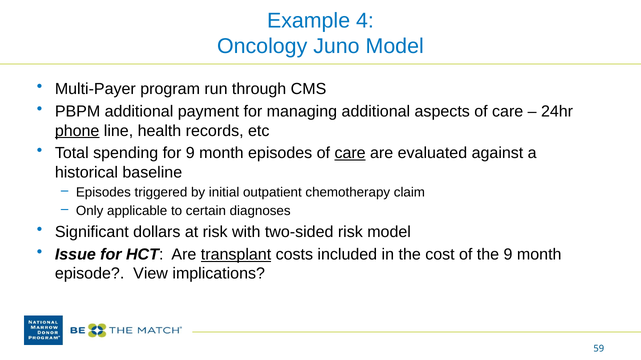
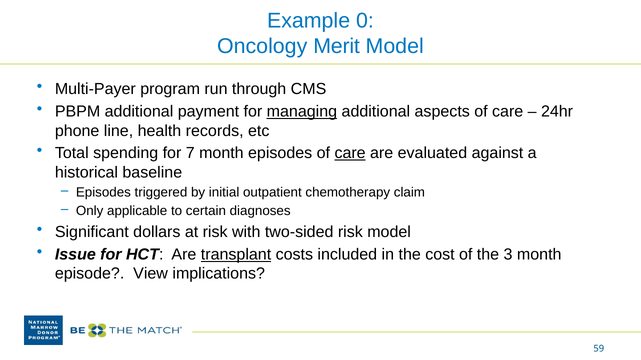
4: 4 -> 0 (365, 21)
Juno: Juno -> Merit (337, 46)
managing underline: none -> present (302, 112)
phone underline: present -> none (77, 131)
for 9: 9 -> 7 (190, 153)
the 9: 9 -> 3 (508, 255)
